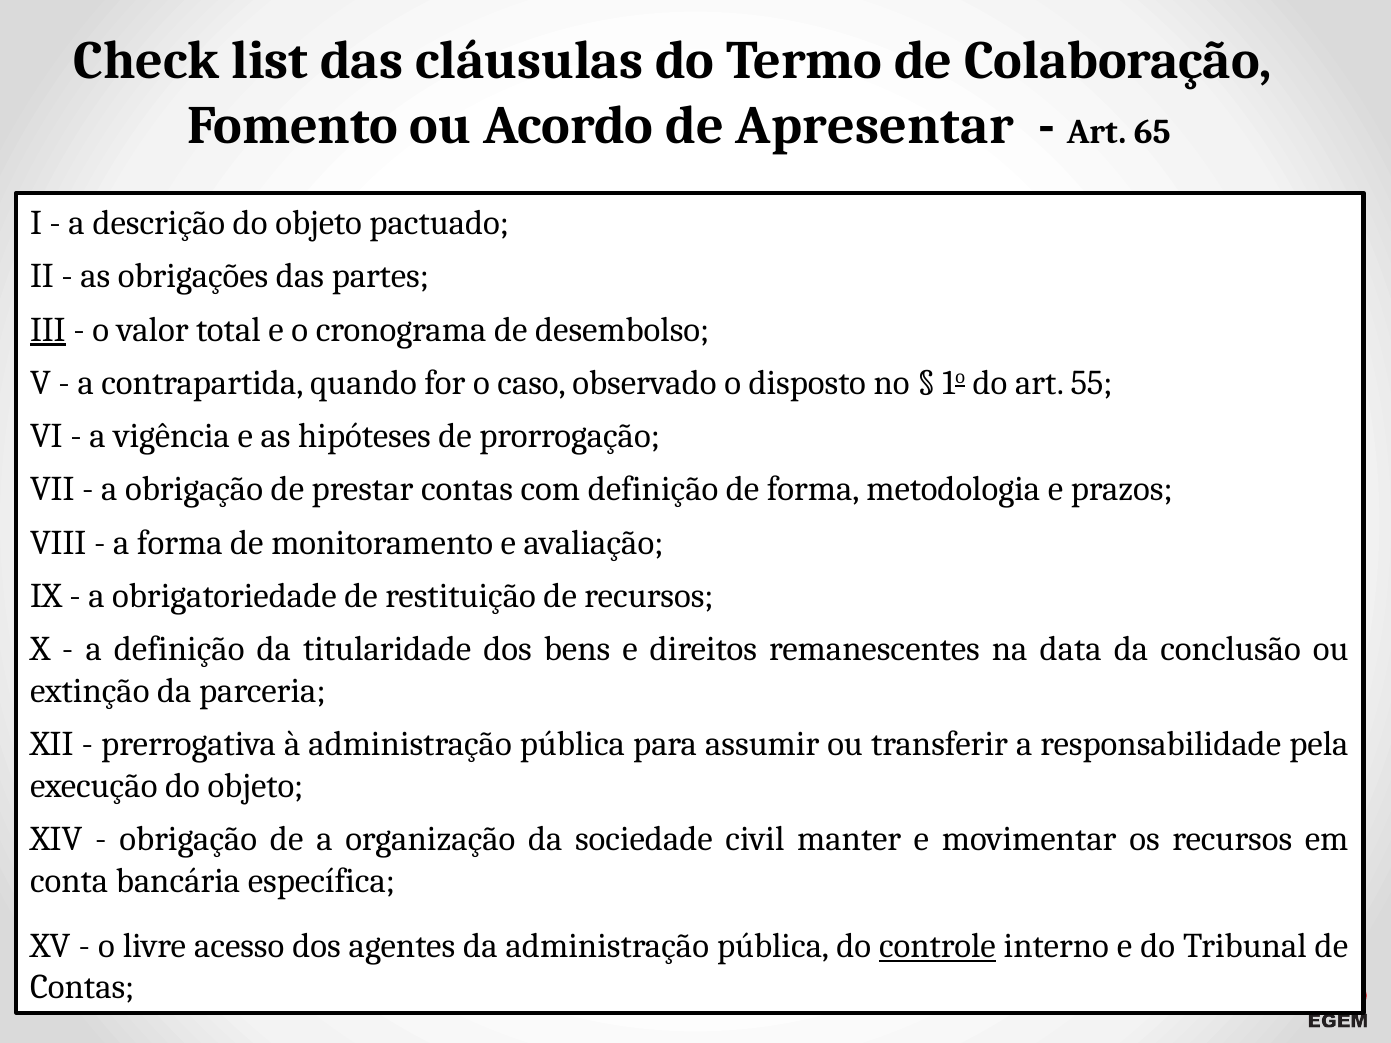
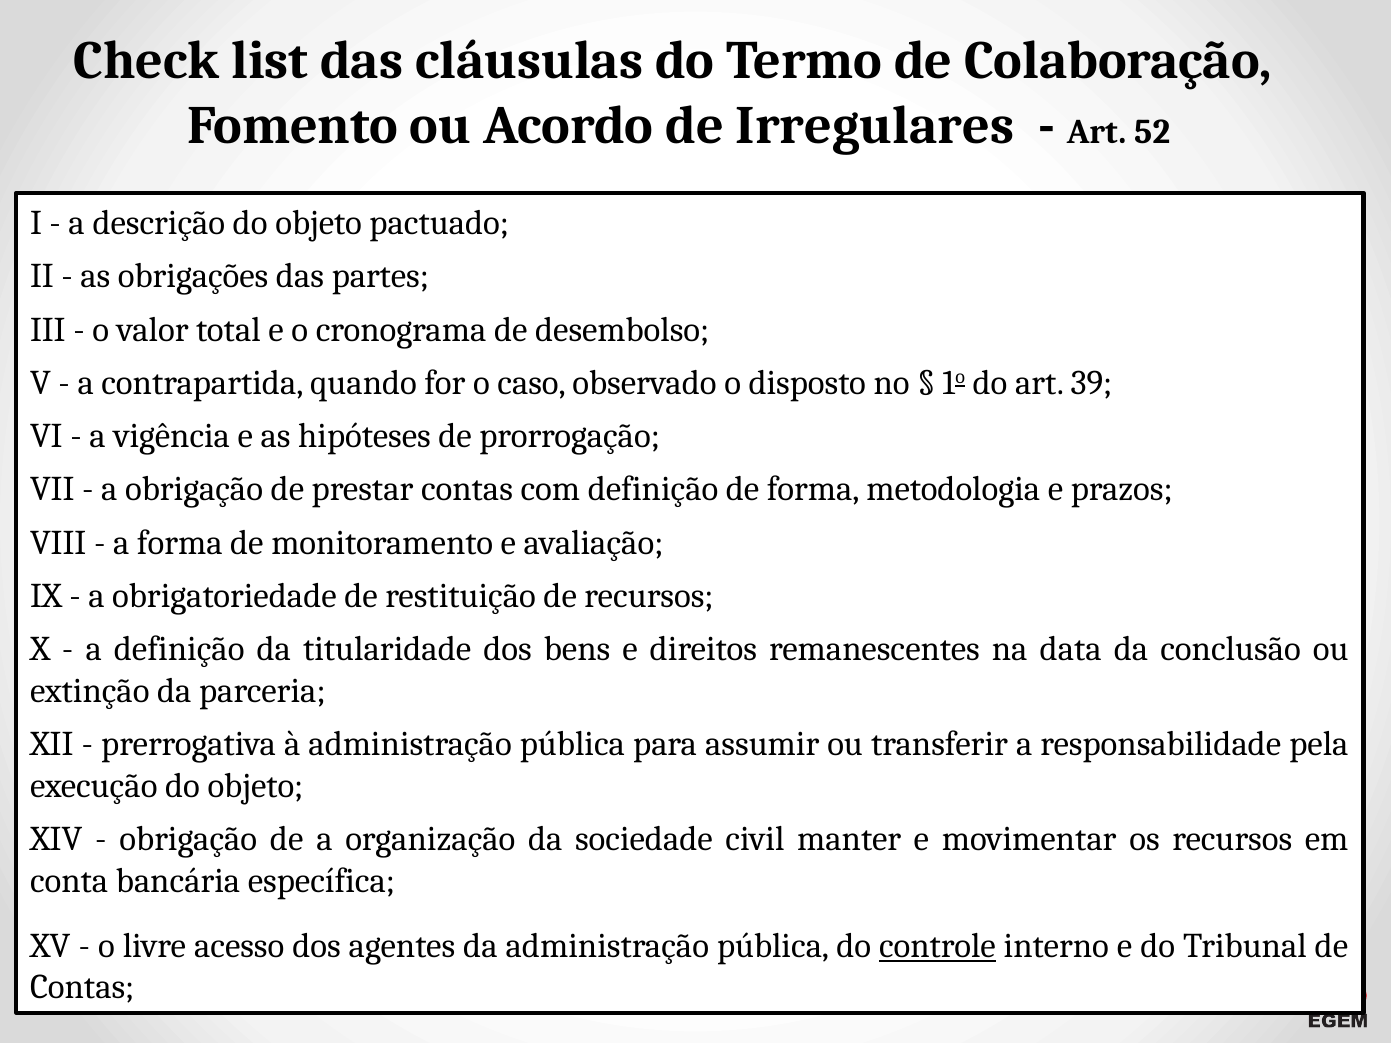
Apresentar: Apresentar -> Irregulares (875, 126)
65: 65 -> 52 (1152, 132)
III underline: present -> none (48, 330)
55: 55 -> 39 (1092, 383)
